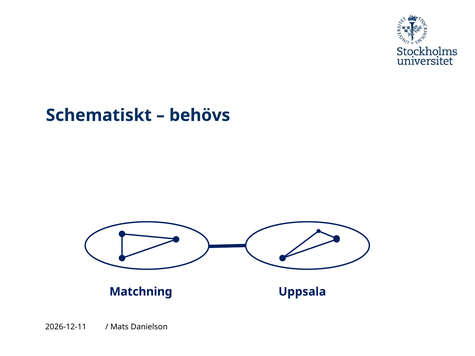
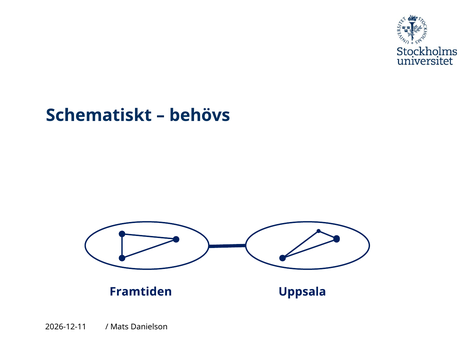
Matchning: Matchning -> Framtiden (141, 292)
